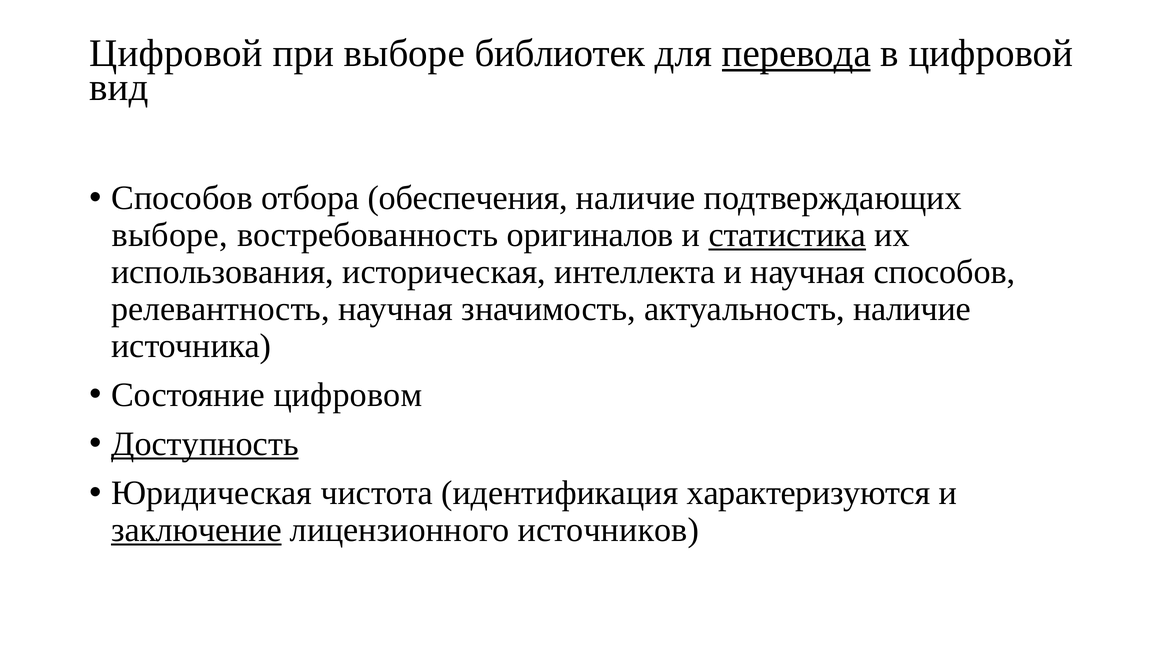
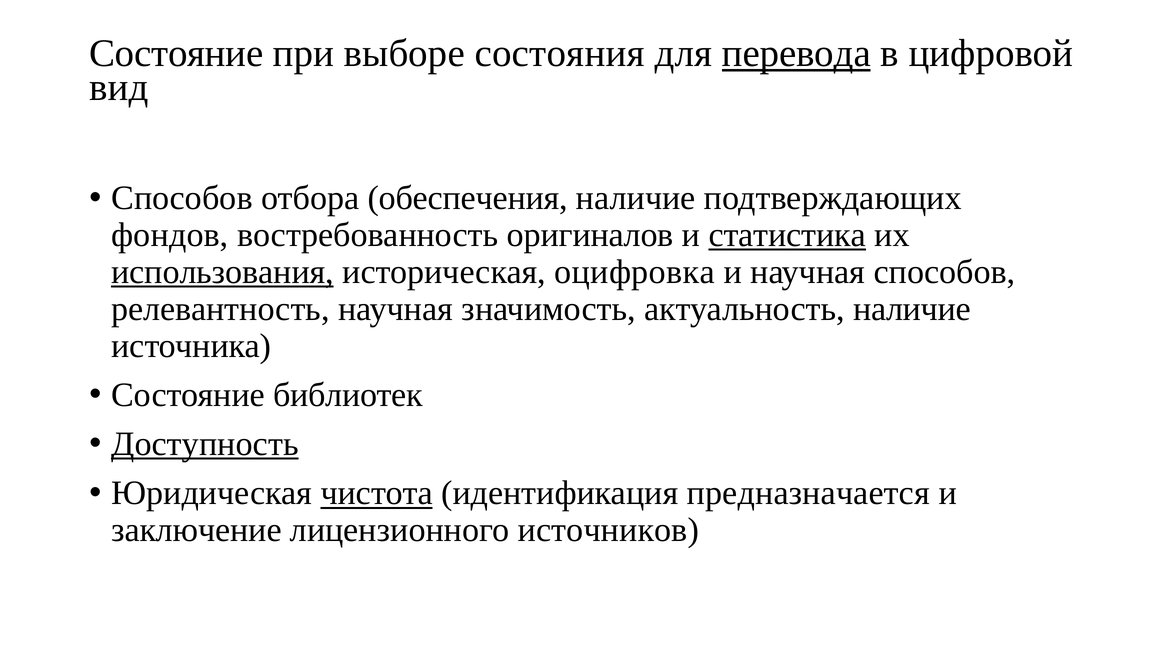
Цифровой: Цифровой -> Состояние (176, 54)
библиотек: библиотек -> состояния (560, 54)
выборе: выборе -> фондов (170, 235)
использования underline: none -> present (223, 272)
интеллекта: интеллекта -> оцифровка (635, 272)
цифровом: цифровом -> библиотек (348, 395)
чистота underline: none -> present (377, 493)
характеризуются: характеризуются -> предназначается (808, 493)
заключение underline: present -> none (196, 530)
